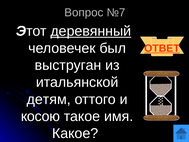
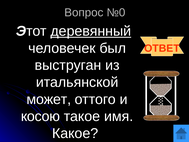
№7: №7 -> №0 (116, 13)
ОТВЕТ underline: present -> none (162, 48)
детям: детям -> может (49, 99)
